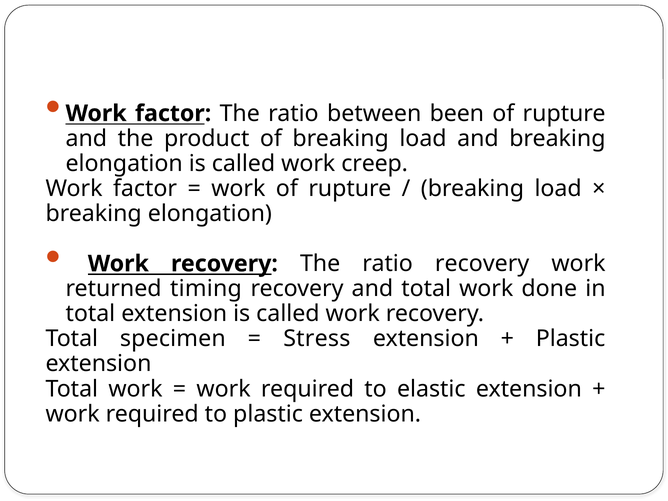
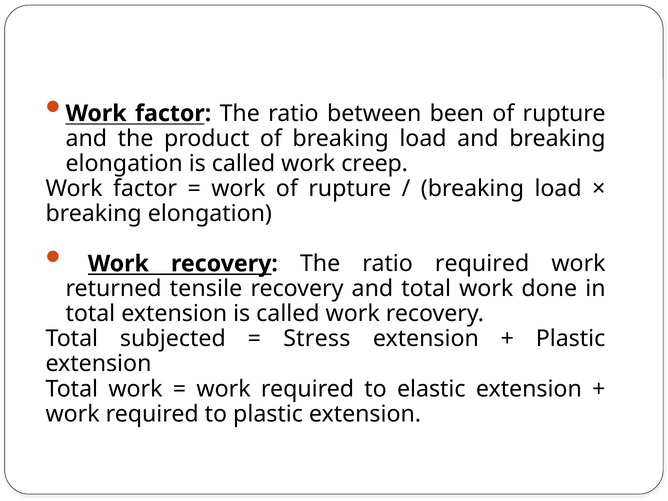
ratio recovery: recovery -> required (482, 264)
timing: timing -> tensile (206, 289)
specimen: specimen -> subjected (173, 339)
